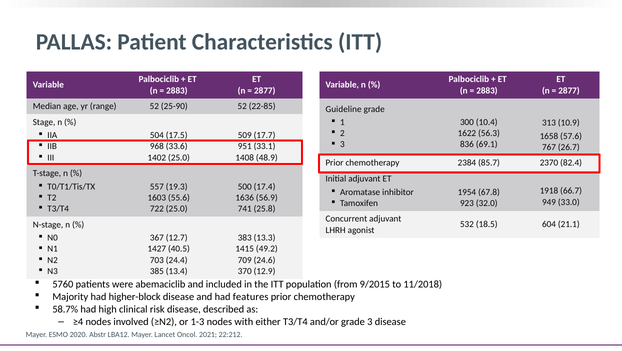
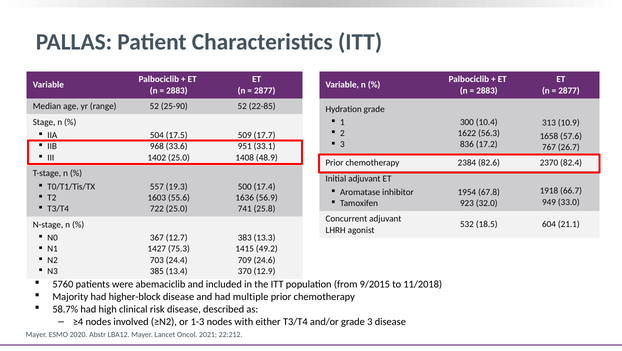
Guideline: Guideline -> Hydration (344, 109)
69.1: 69.1 -> 17.2 (487, 144)
85.7: 85.7 -> 82.6 (489, 163)
40.5: 40.5 -> 75.3 (179, 249)
features: features -> multiple (251, 297)
